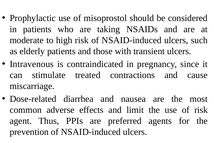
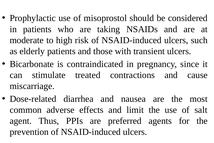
Intravenous: Intravenous -> Bicarbonate (32, 64)
of risk: risk -> salt (201, 110)
